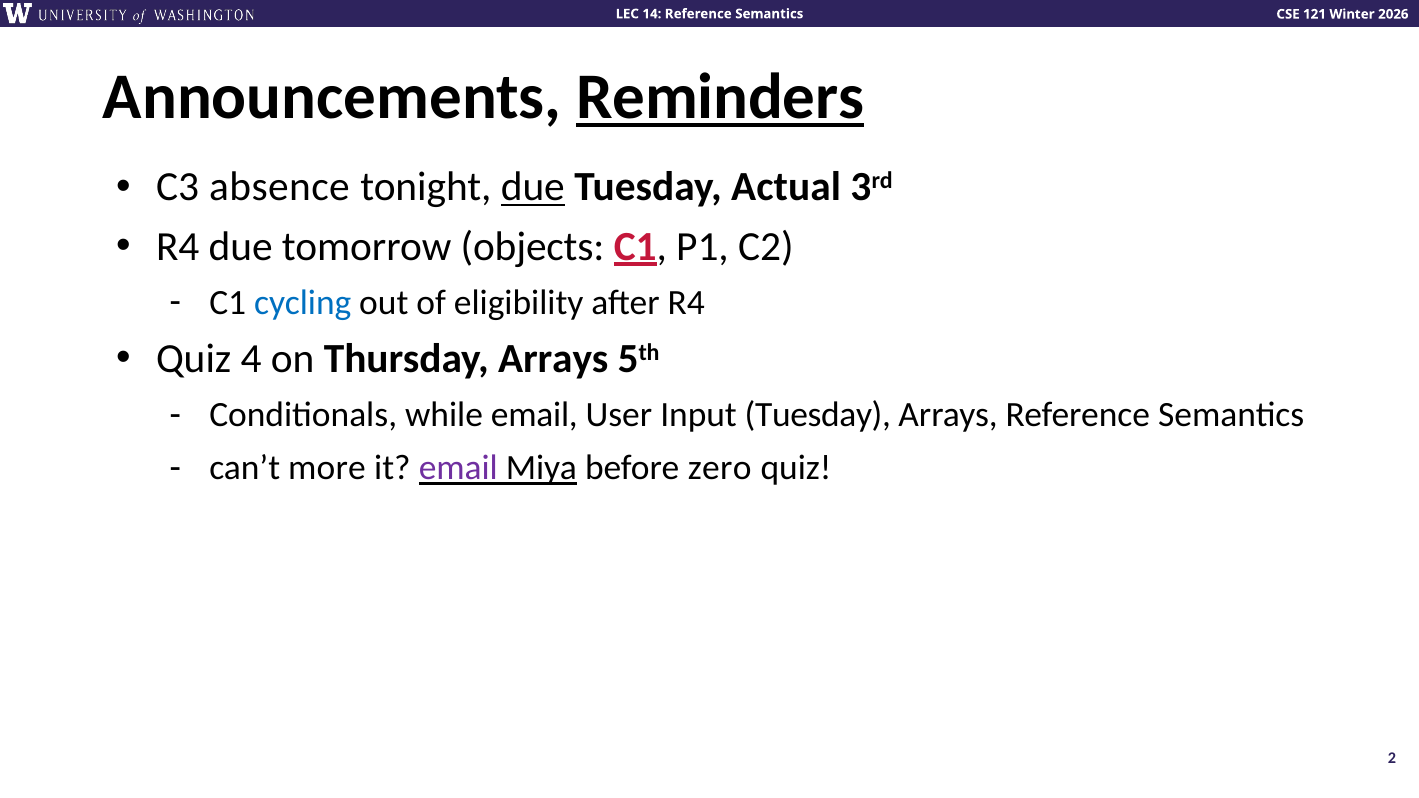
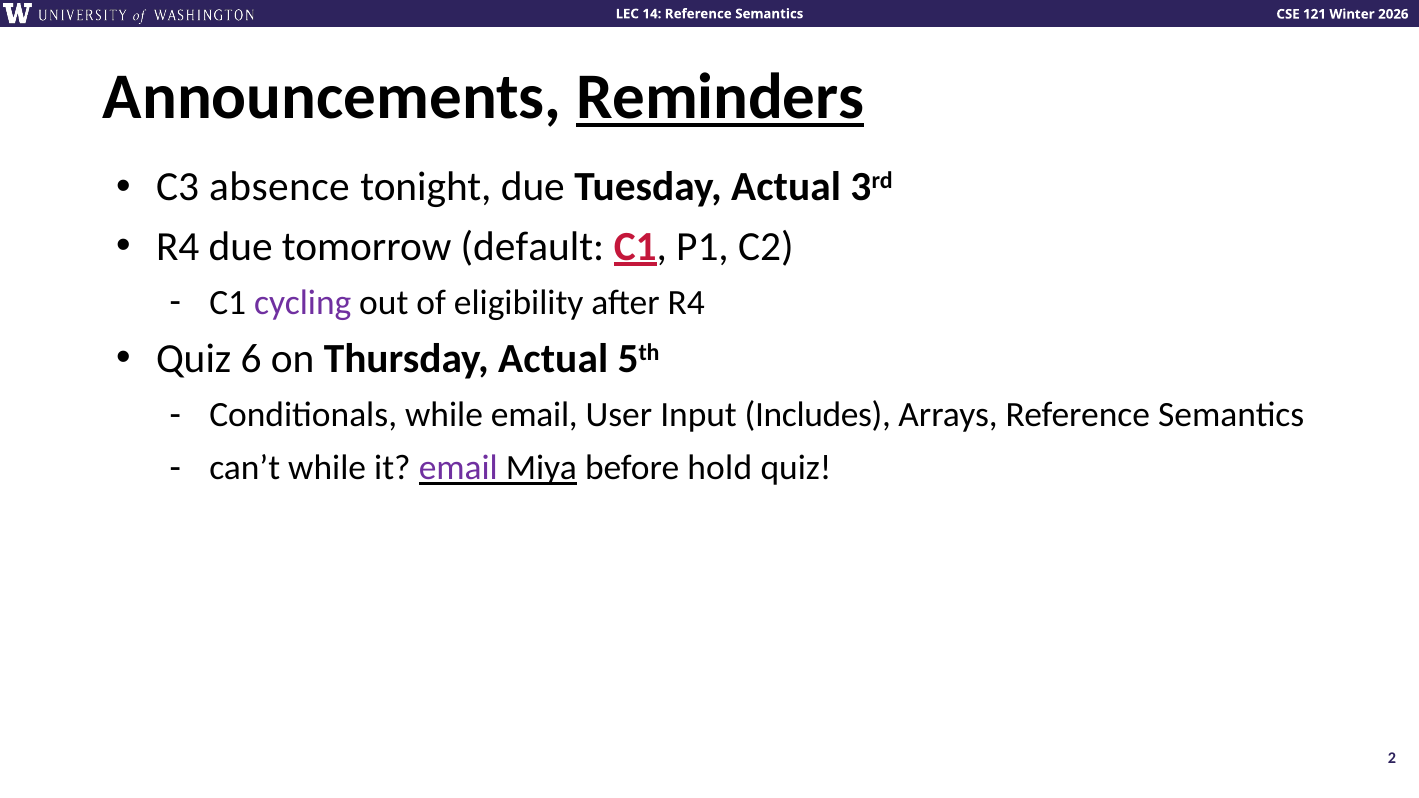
due underline: present -> none (533, 187)
objects: objects -> default (532, 246)
cycling colour: blue -> purple (303, 303)
4: 4 -> 6 (251, 359)
Thursday Arrays: Arrays -> Actual (553, 359)
Input Tuesday: Tuesday -> Includes (818, 415)
can’t more: more -> while (327, 468)
zero: zero -> hold (720, 468)
